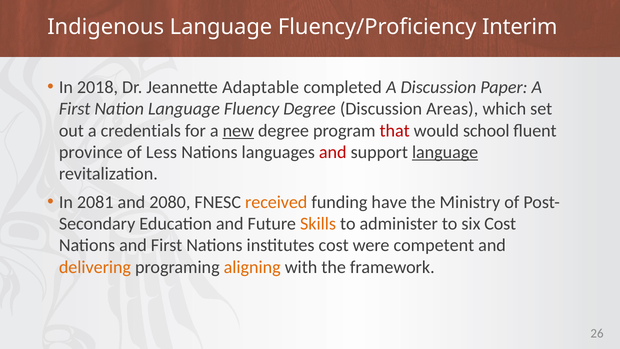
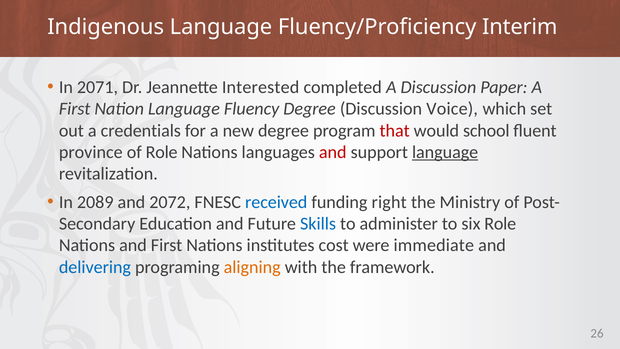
2018: 2018 -> 2071 (97, 87)
Adaptable: Adaptable -> Interested (261, 87)
Areas: Areas -> Voice (452, 109)
new underline: present -> none (238, 131)
of Less: Less -> Role (162, 152)
2081: 2081 -> 2089 (95, 202)
2080: 2080 -> 2072 (170, 202)
received colour: orange -> blue (276, 202)
have: have -> right (389, 202)
Skills colour: orange -> blue (318, 224)
six Cost: Cost -> Role (500, 224)
competent: competent -> immediate (434, 245)
delivering colour: orange -> blue (95, 267)
